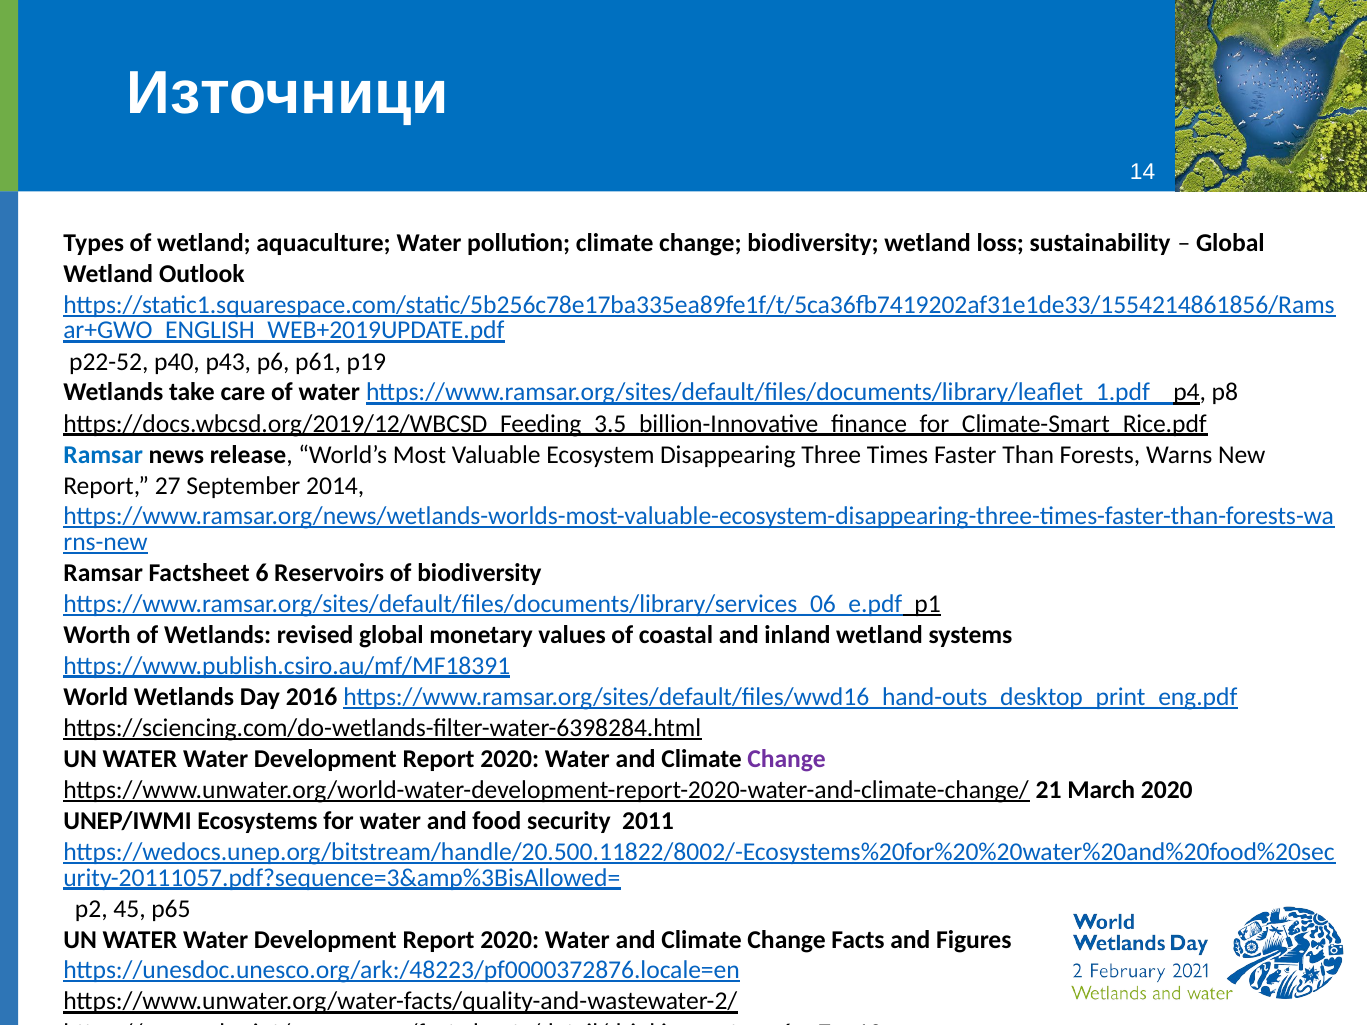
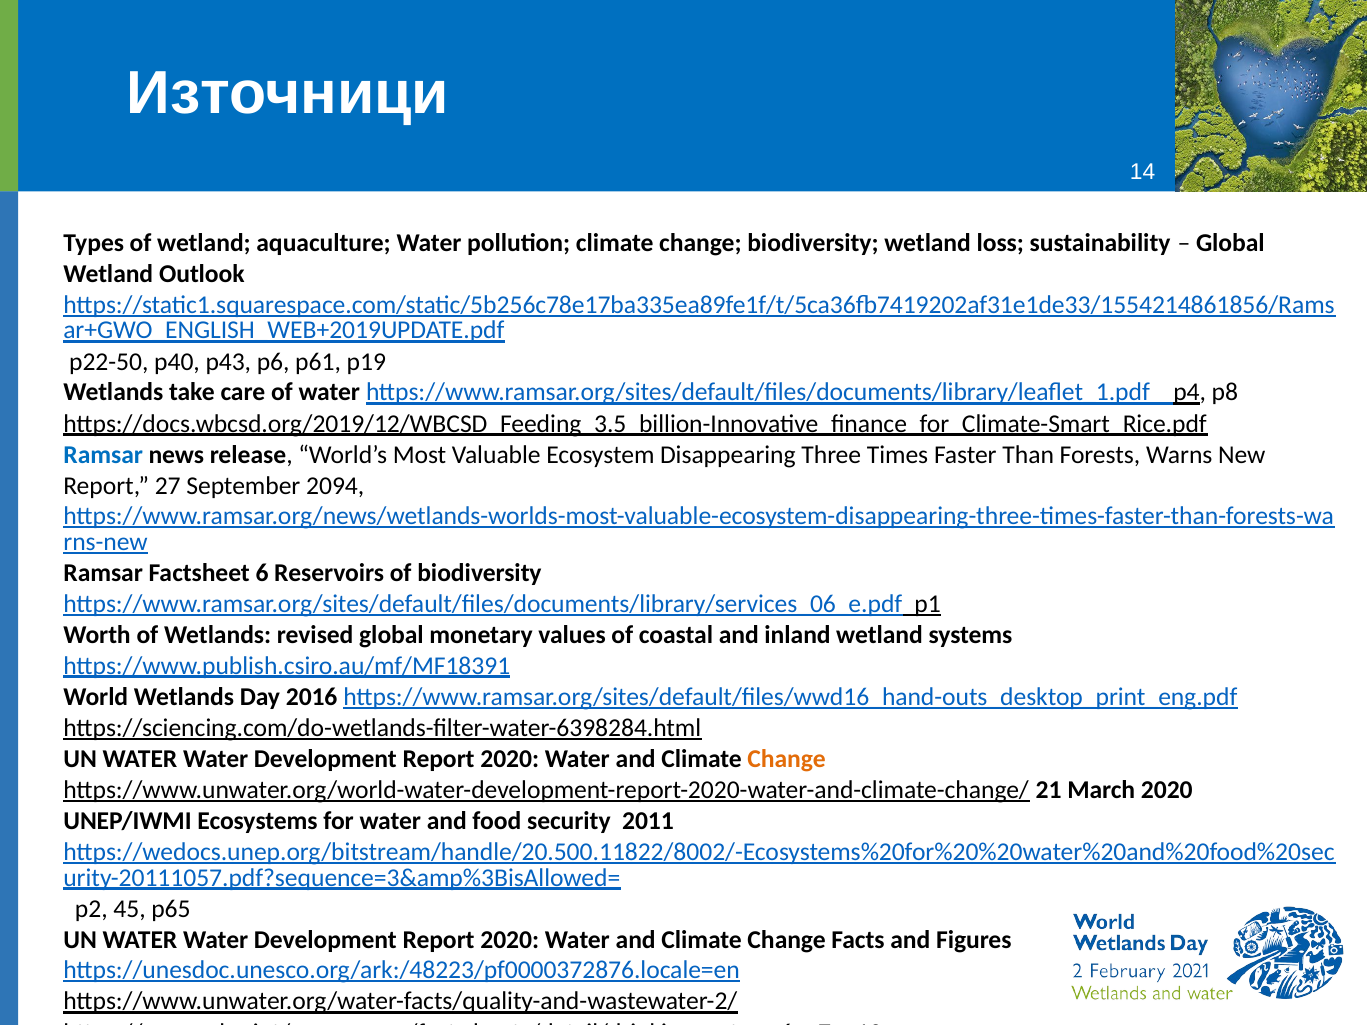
p22-52: p22-52 -> p22-50 (109, 362)
2014: 2014 -> 2094 (335, 486)
Change colour: purple -> orange (787, 760)
